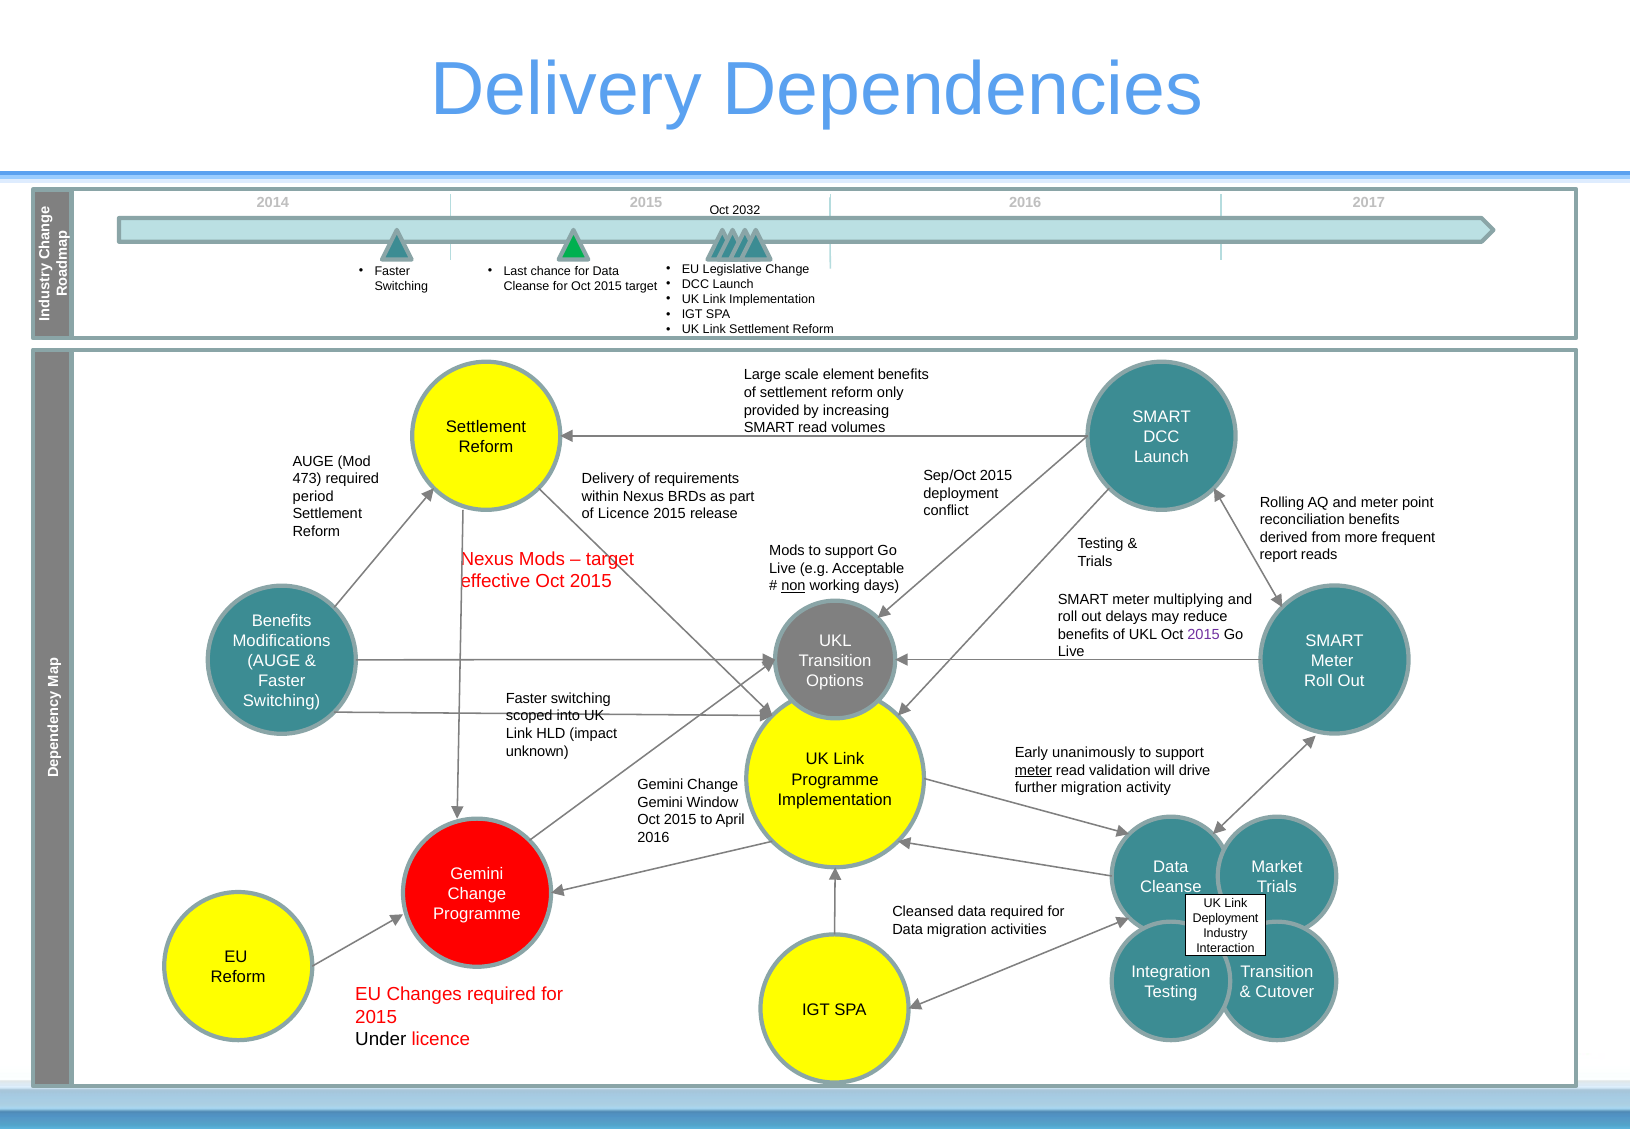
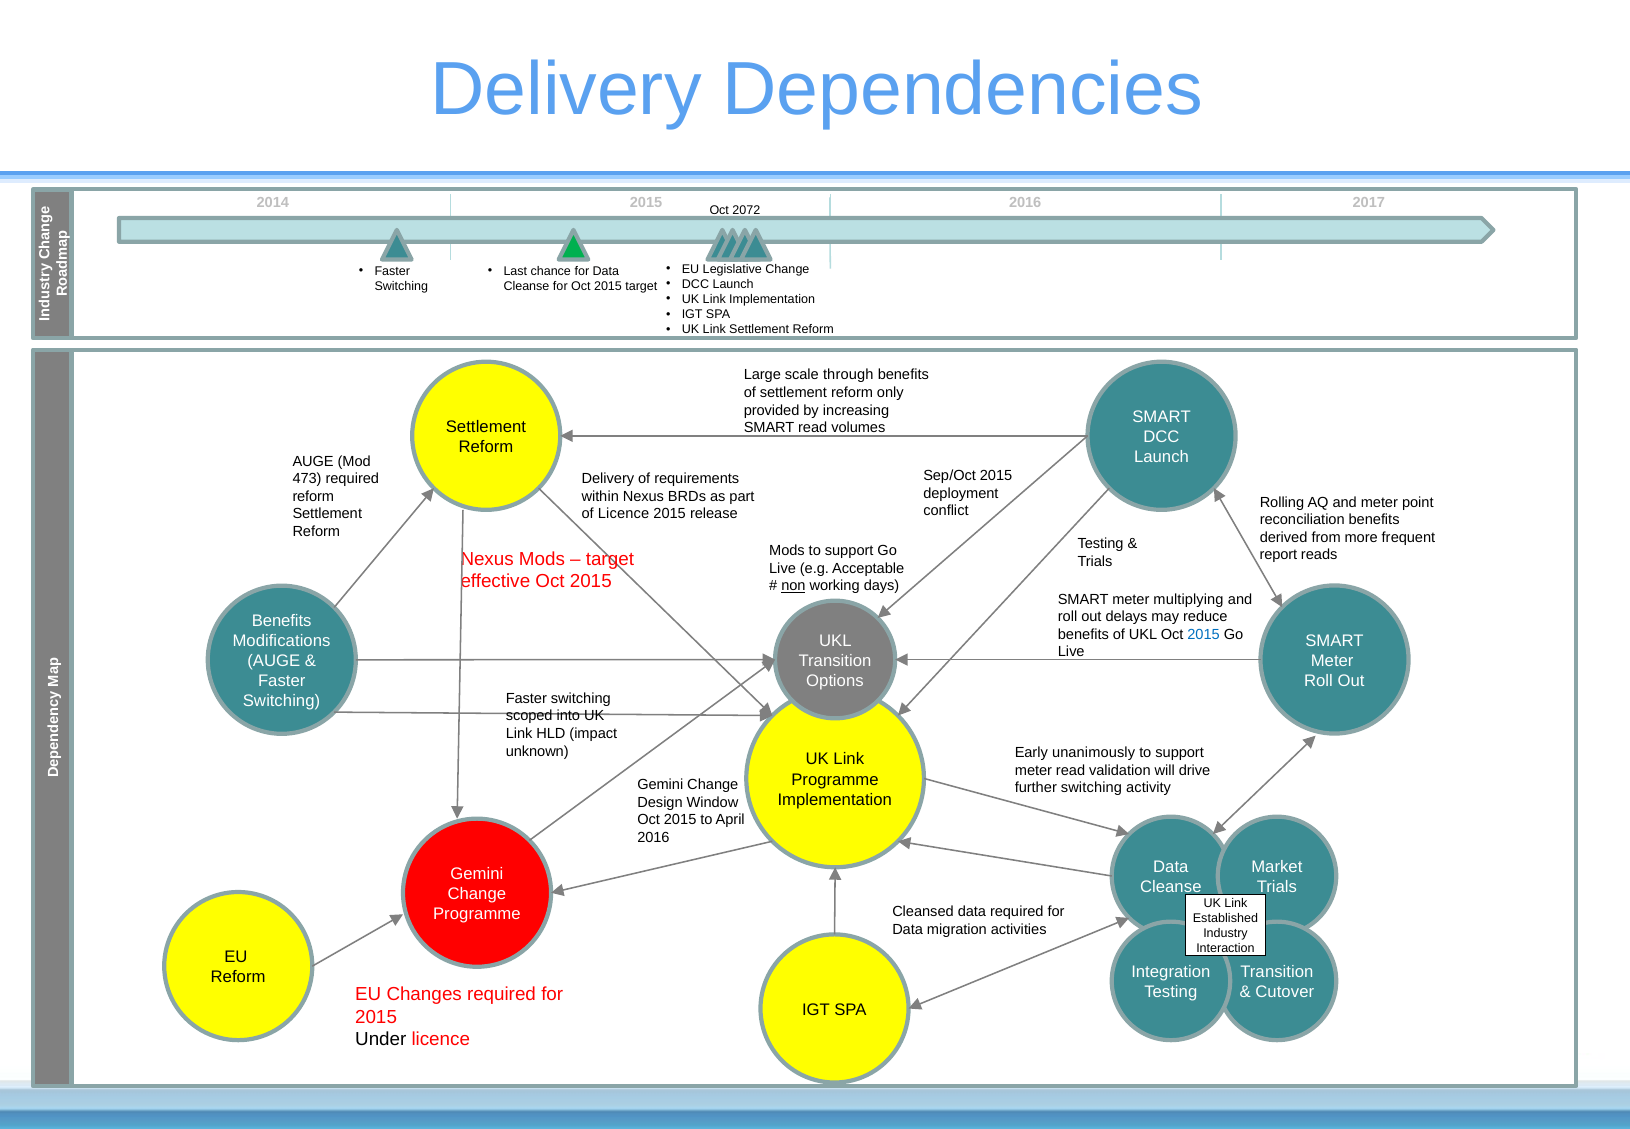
2032: 2032 -> 2072 (746, 210)
element: element -> through (848, 375)
period: period -> reform (313, 496)
2015 colour: purple -> blue (1204, 634)
meter underline: present -> none (1033, 770)
further migration: migration -> switching (1091, 788)
Gemini: Gemini -> Design (660, 802)
Deployment: Deployment -> Established (1225, 918)
